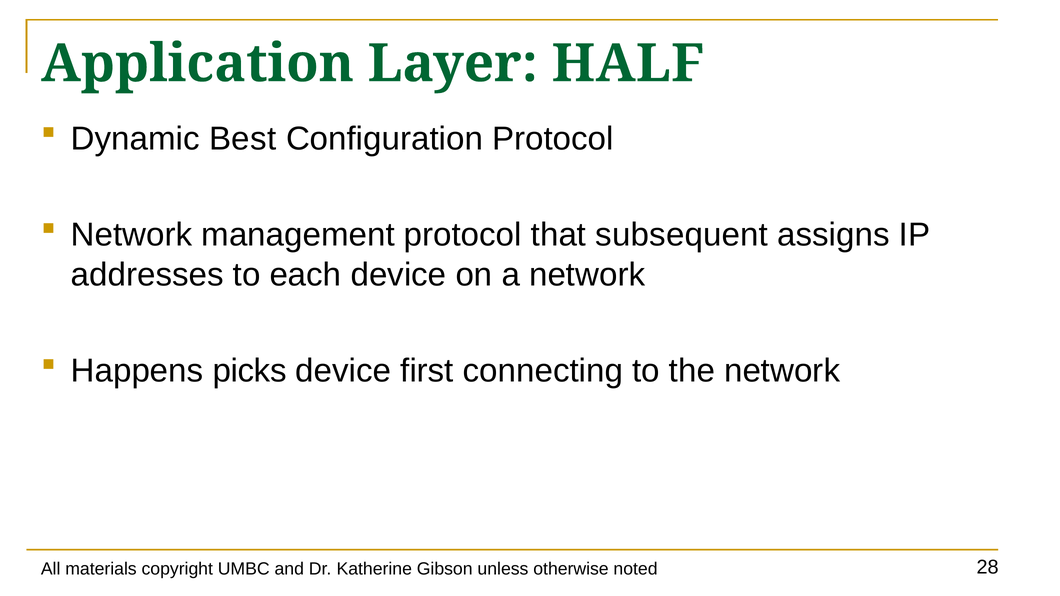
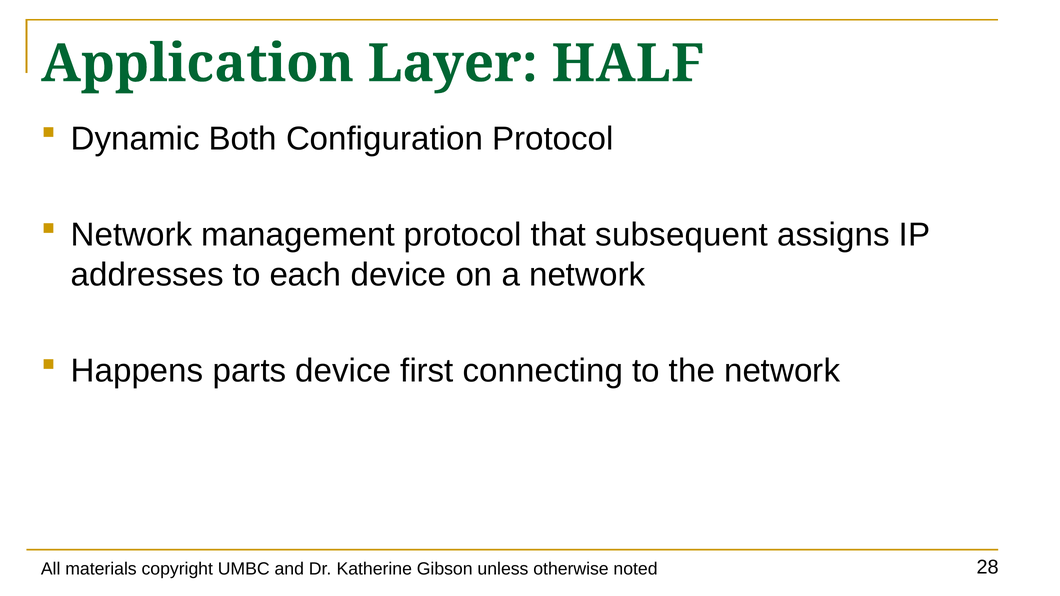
Best: Best -> Both (243, 139)
picks: picks -> parts (249, 371)
